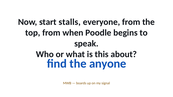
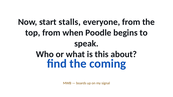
anyone: anyone -> coming (108, 64)
